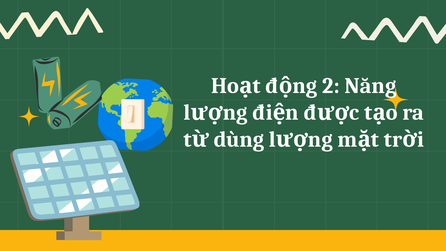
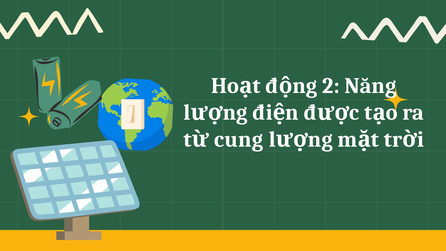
dùng: dùng -> cung (239, 139)
